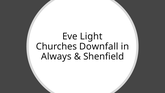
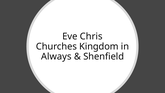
Light: Light -> Chris (91, 36)
Downfall: Downfall -> Kingdom (99, 46)
